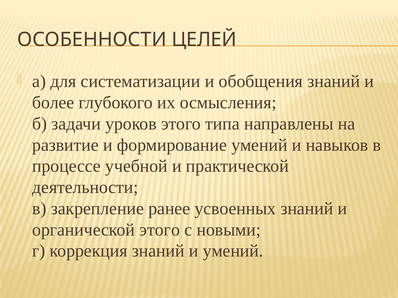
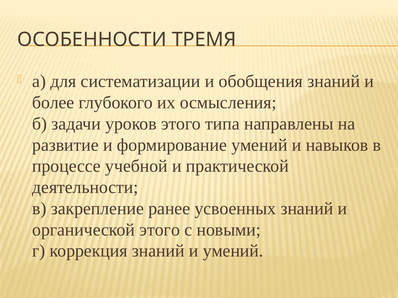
ЦЕЛЕЙ: ЦЕЛЕЙ -> ТРЕМЯ (204, 40)
